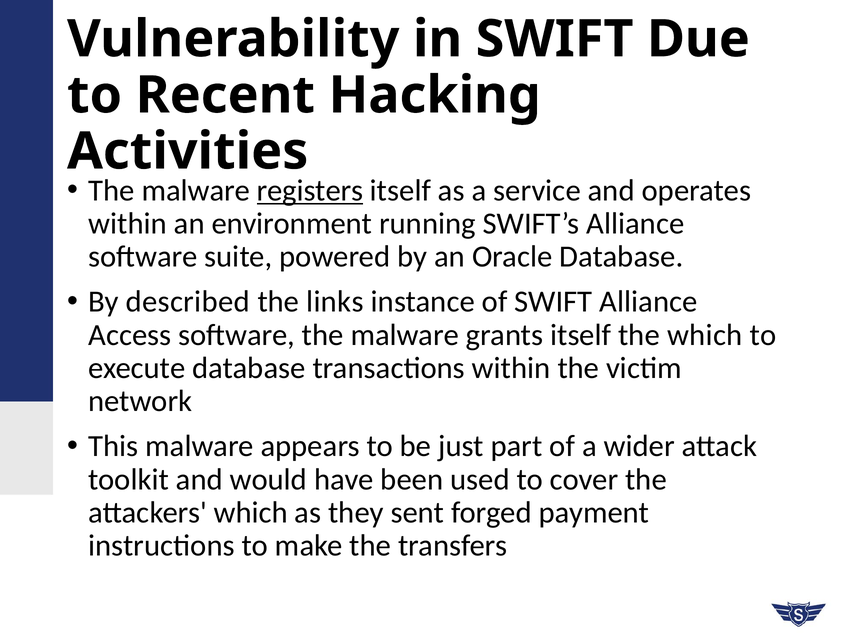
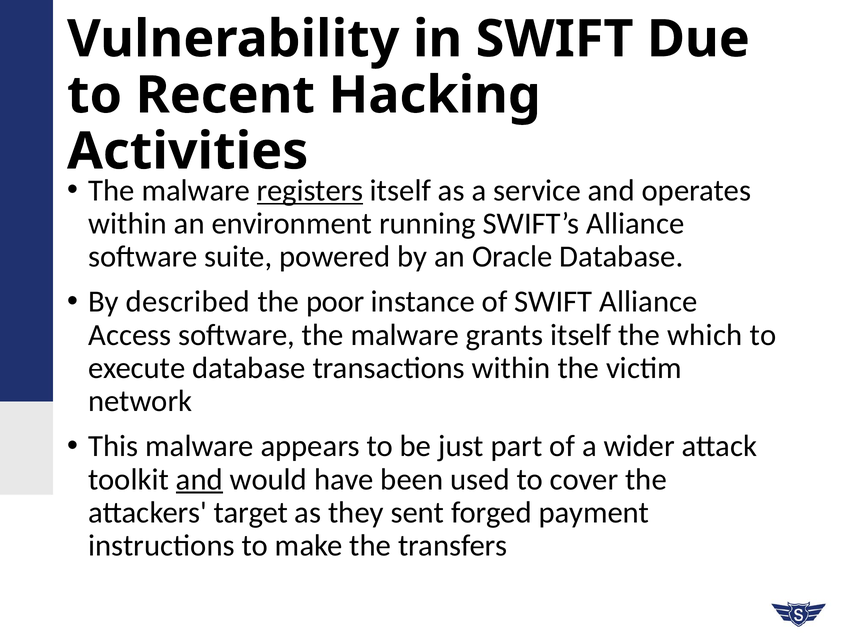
links: links -> poor (335, 302)
and underline: none -> present (199, 480)
attackers which: which -> target (251, 513)
